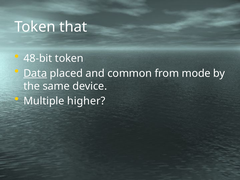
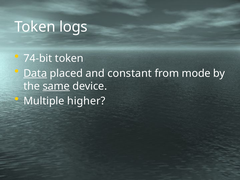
that: that -> logs (73, 27)
48-bit: 48-bit -> 74-bit (38, 58)
common: common -> constant (130, 73)
same underline: none -> present (56, 86)
